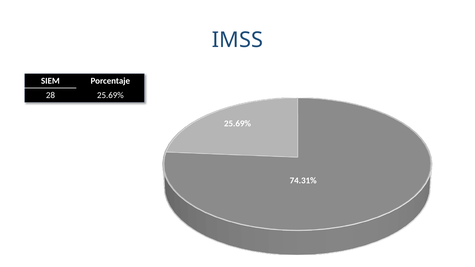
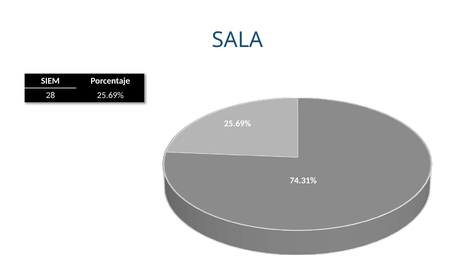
IMSS: IMSS -> SALA (237, 40)
